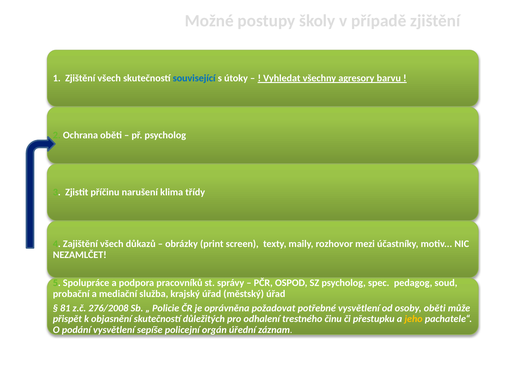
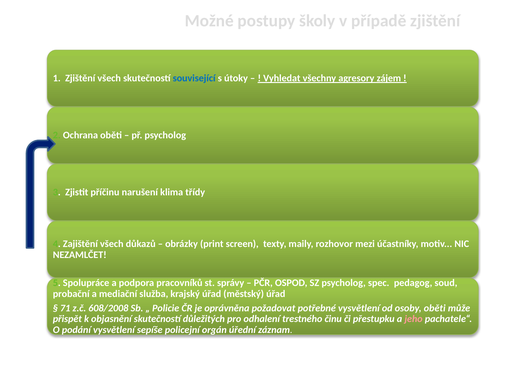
barvu: barvu -> zájem (389, 78)
81: 81 -> 71 (65, 308)
276/2008: 276/2008 -> 608/2008 (108, 308)
jeho colour: yellow -> pink (414, 319)
